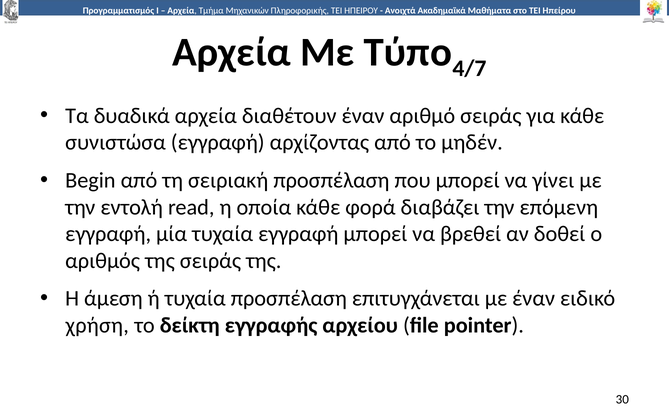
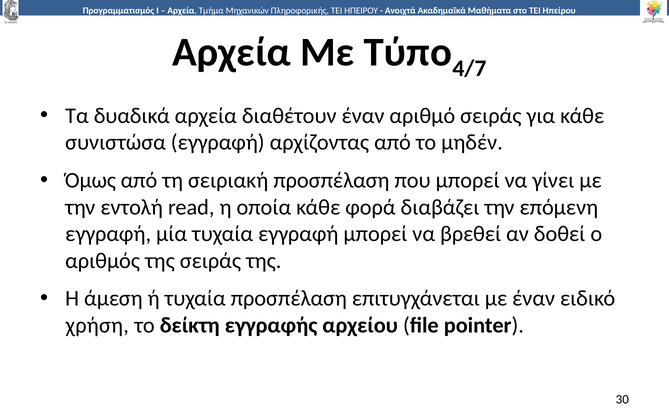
Begin: Begin -> Όμως (90, 181)
